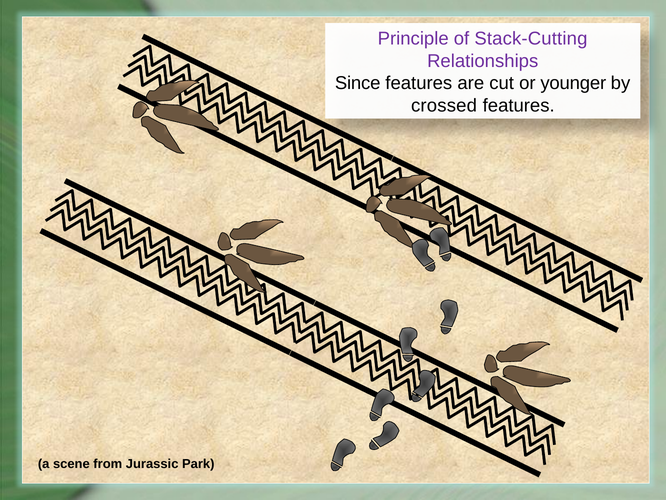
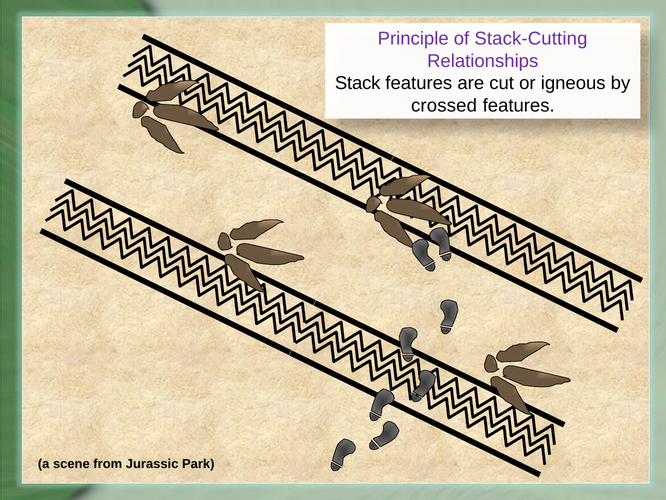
Since: Since -> Stack (358, 83)
younger: younger -> igneous (573, 83)
